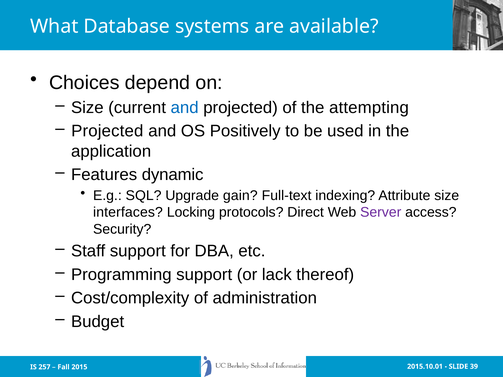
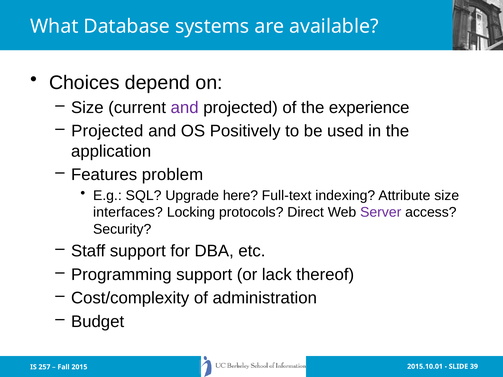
and colour: blue -> purple (185, 108)
attempting: attempting -> experience (369, 108)
dynamic: dynamic -> problem (172, 175)
gain: gain -> here (240, 196)
